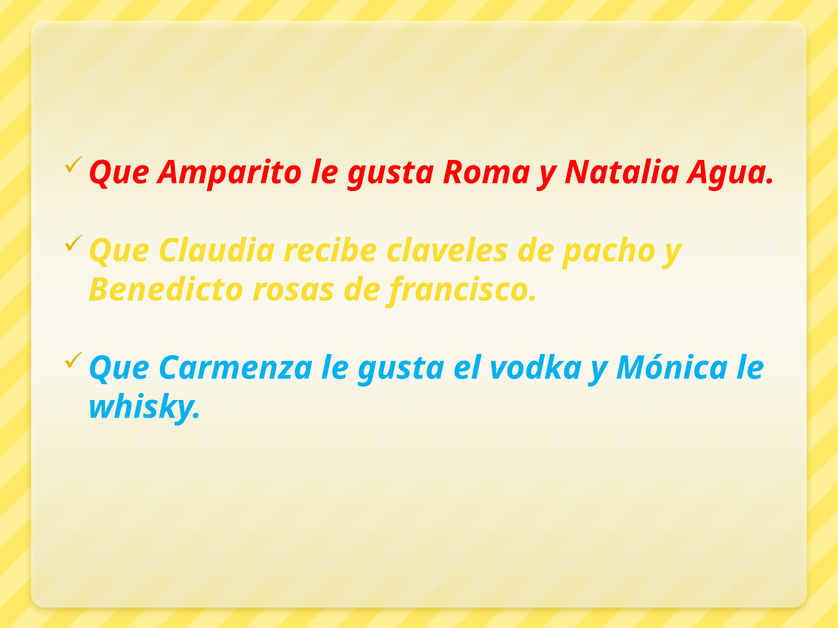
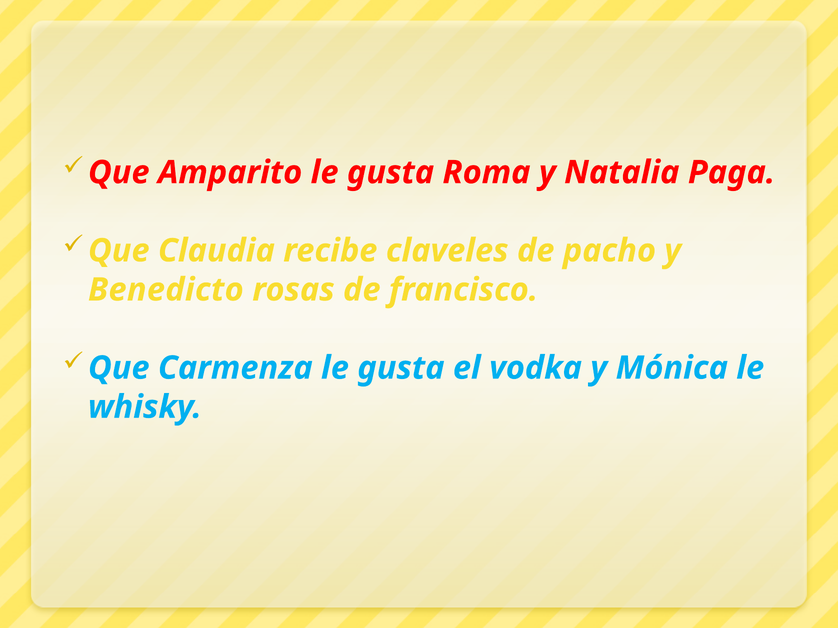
Agua: Agua -> Paga (732, 173)
